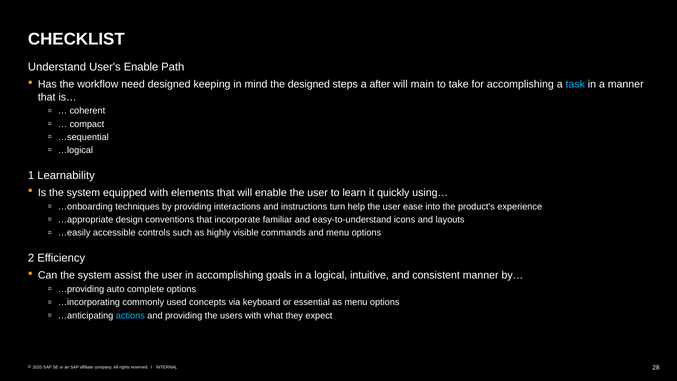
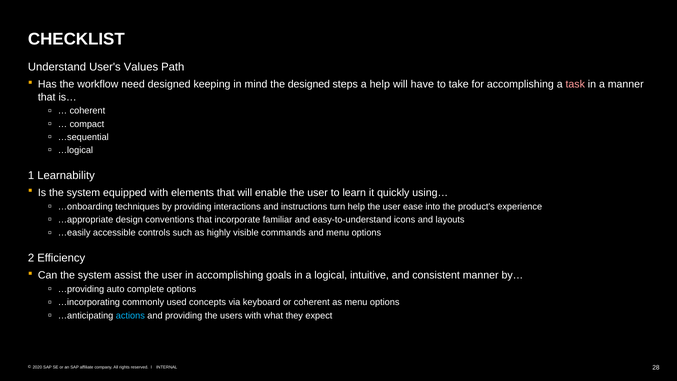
User's Enable: Enable -> Values (141, 67)
a after: after -> help (380, 84)
main: main -> have (422, 84)
task colour: light blue -> pink (575, 84)
or essential: essential -> coherent (312, 302)
